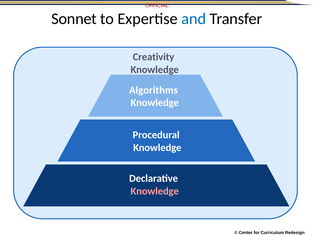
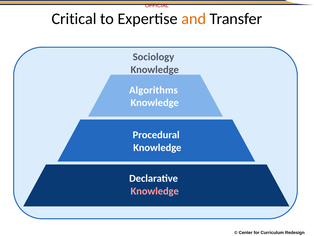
Sonnet: Sonnet -> Critical (74, 19)
and colour: blue -> orange (194, 19)
Creativity: Creativity -> Sociology (154, 57)
